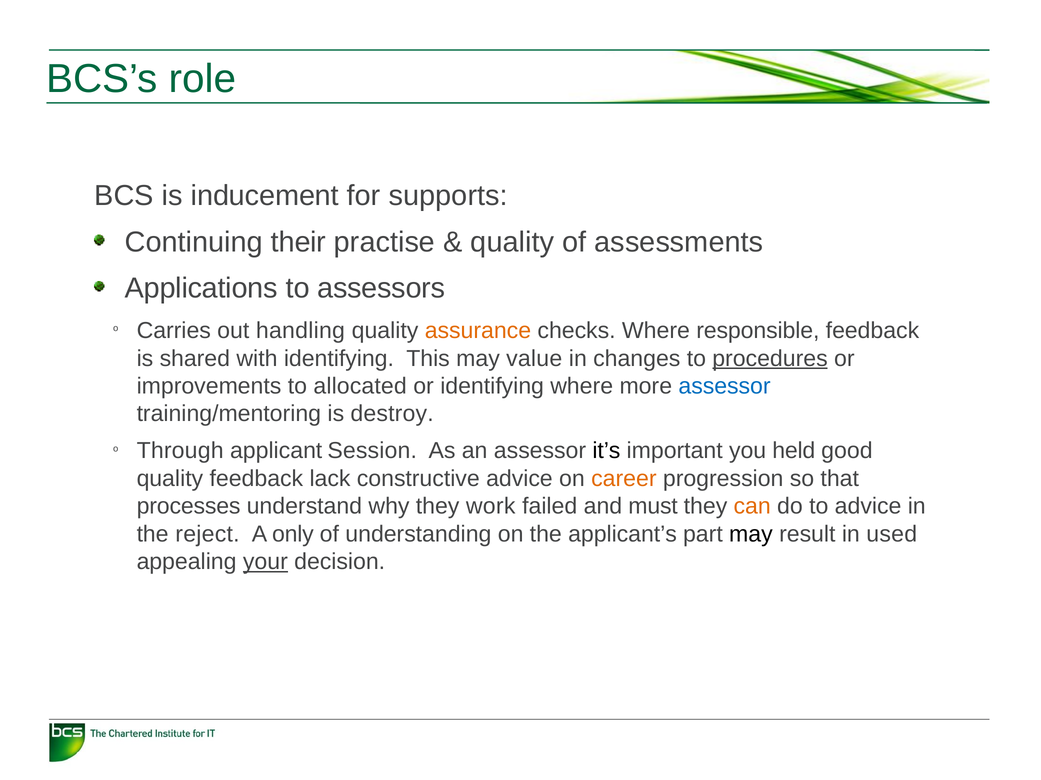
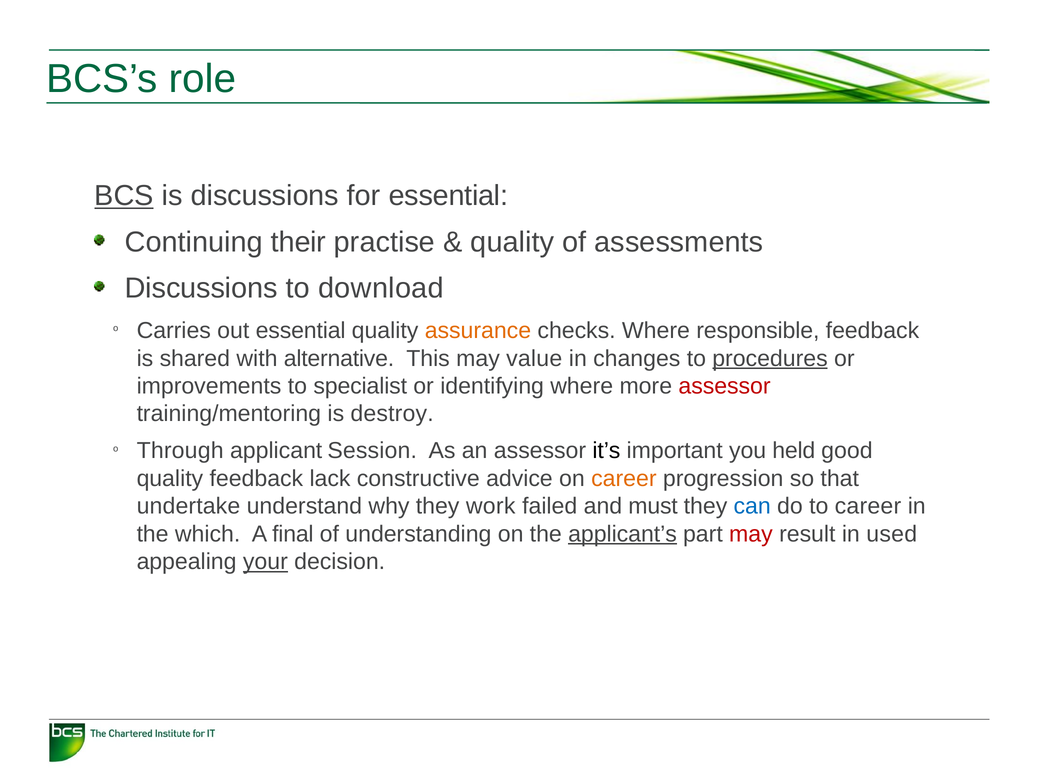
BCS underline: none -> present (124, 196)
is inducement: inducement -> discussions (265, 196)
for supports: supports -> essential (448, 196)
Applications: Applications -> Discussions (201, 289)
assessors: assessors -> download (381, 289)
out handling: handling -> essential (301, 331)
with identifying: identifying -> alternative (339, 359)
allocated: allocated -> specialist (360, 386)
assessor colour: blue -> red (725, 386)
processes: processes -> undertake (188, 507)
can colour: orange -> blue (752, 507)
to advice: advice -> career (868, 507)
reject: reject -> which (208, 534)
only: only -> final (293, 534)
applicant’s underline: none -> present (623, 534)
may colour: black -> red (751, 534)
